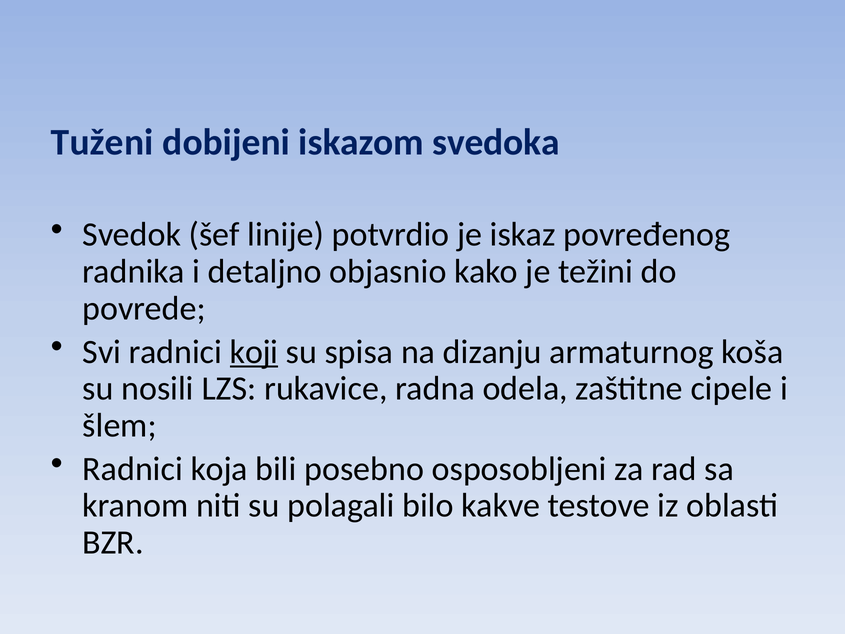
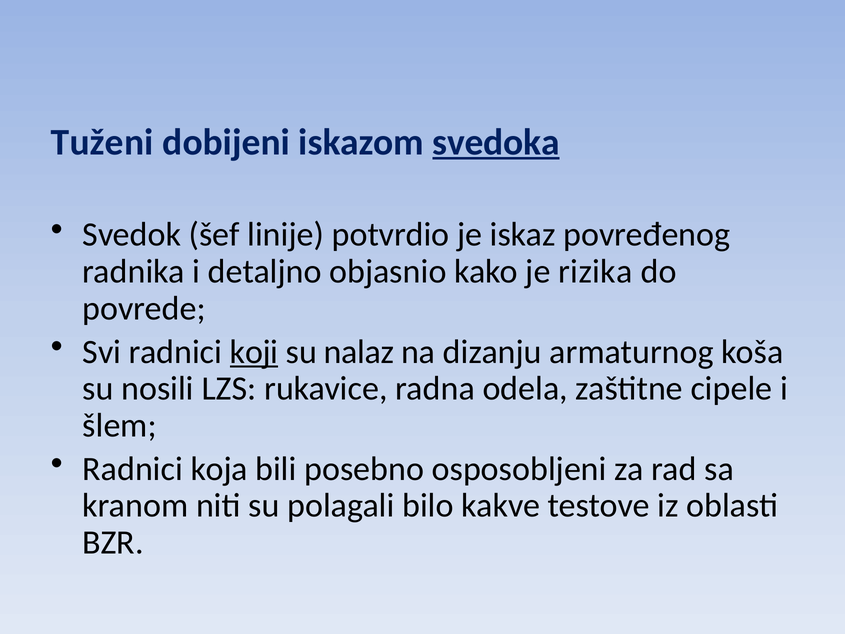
svedoka underline: none -> present (496, 142)
težini: težini -> rizika (595, 271)
spisa: spisa -> nalaz (359, 352)
